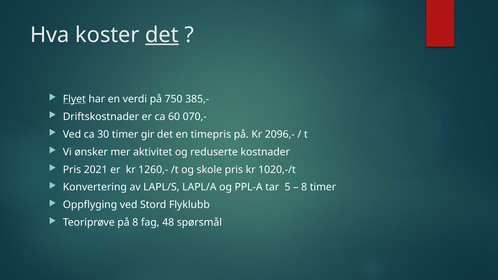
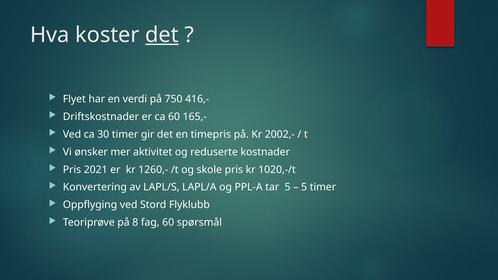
Flyet underline: present -> none (74, 99)
385,-: 385,- -> 416,- (197, 99)
070,-: 070,- -> 165,- (195, 117)
2096,-: 2096,- -> 2002,- (280, 134)
8: 8 -> 5 (304, 187)
fag 48: 48 -> 60 (168, 223)
